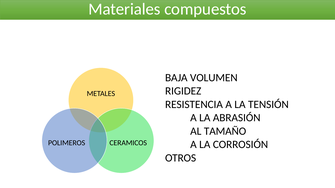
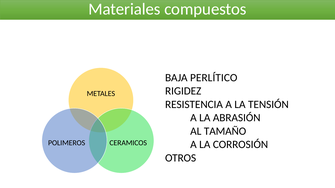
VOLUMEN: VOLUMEN -> PERLÍTICO (214, 78)
